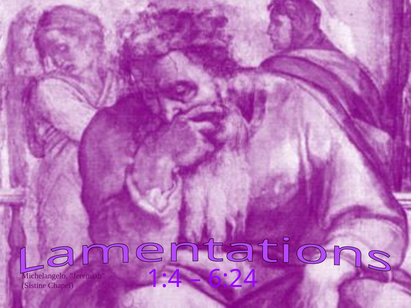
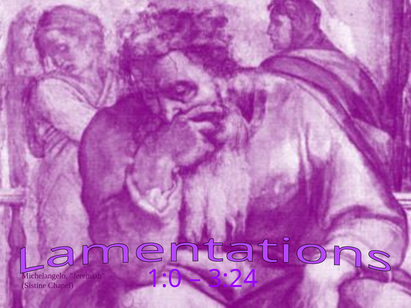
1:4: 1:4 -> 1:0 (165, 279)
6:24: 6:24 -> 3:24 (233, 279)
